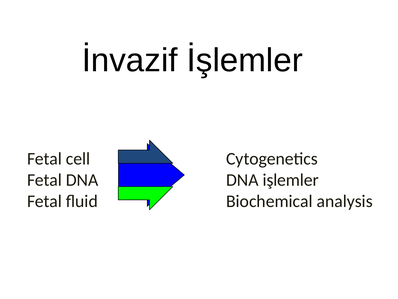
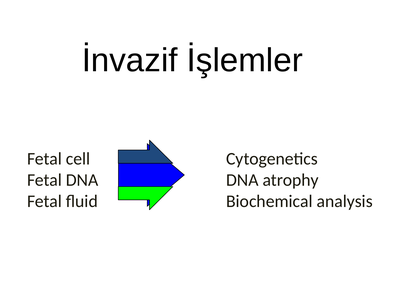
işlemler: işlemler -> atrophy (291, 180)
